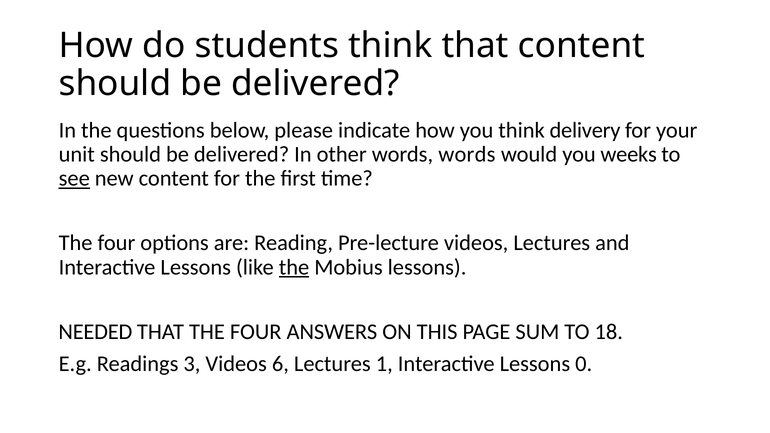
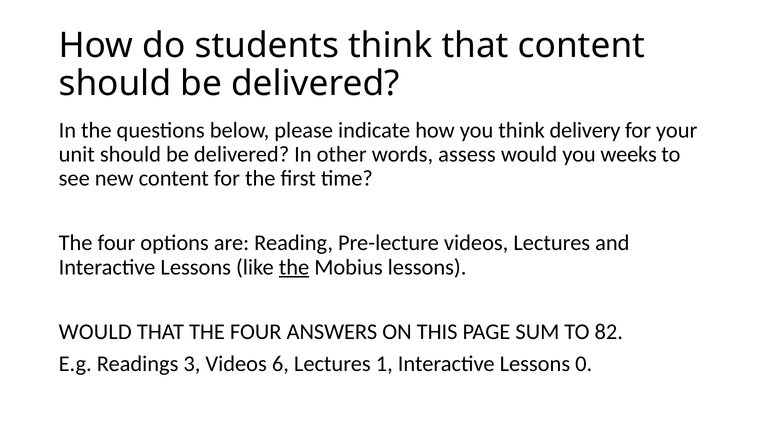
words words: words -> assess (467, 154)
see underline: present -> none (74, 179)
NEEDED: NEEDED -> WOULD (95, 332)
18: 18 -> 82 (609, 332)
